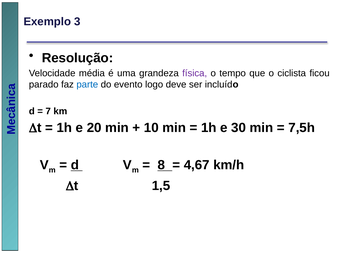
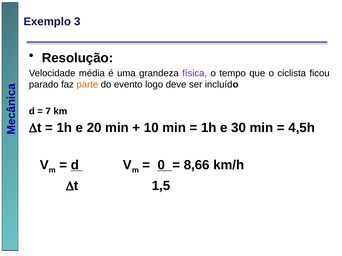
parte colour: blue -> orange (87, 85)
7,5h: 7,5h -> 4,5h (302, 128)
8: 8 -> 0 (161, 165)
4,67: 4,67 -> 8,66 (197, 165)
